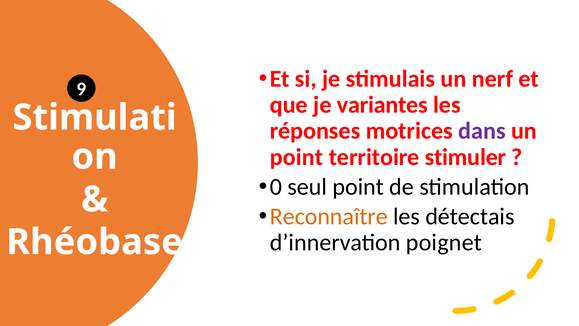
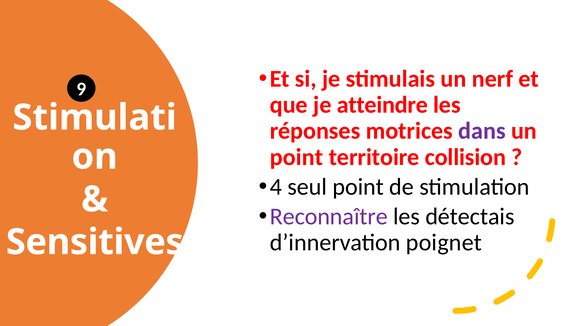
variantes: variantes -> atteindre (382, 105)
stimuler: stimuler -> collision (465, 157)
0: 0 -> 4 (276, 187)
Reconnaître colour: orange -> purple (329, 216)
Rhéobase: Rhéobase -> Sensitives (95, 242)
